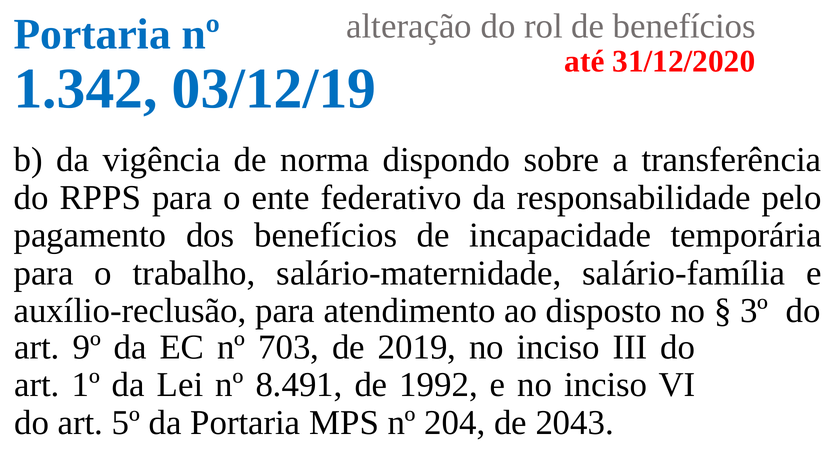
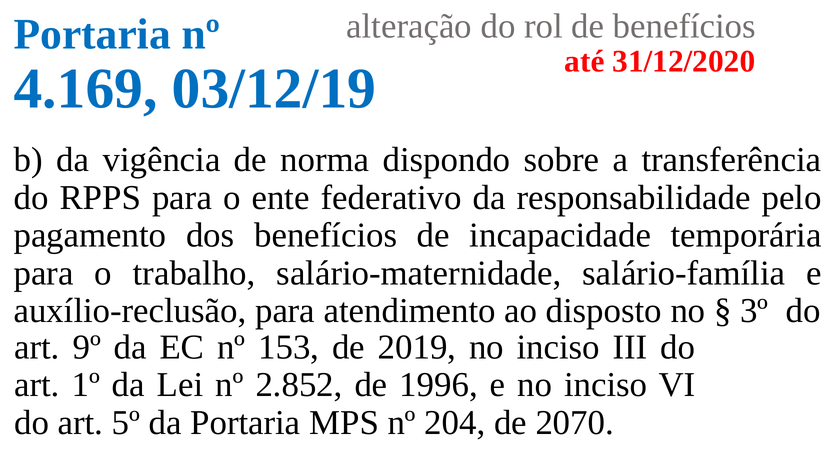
1.342: 1.342 -> 4.169 (86, 89)
703: 703 -> 153 (289, 347)
8.491: 8.491 -> 2.852 (299, 385)
1992: 1992 -> 1996 (439, 385)
2043: 2043 -> 2070 (575, 422)
